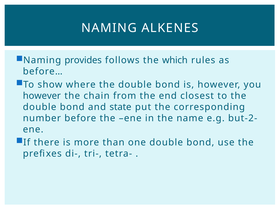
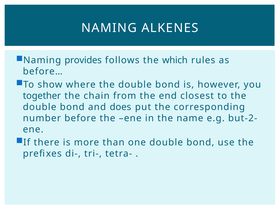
however: however -> together (42, 96)
state: state -> does (120, 107)
